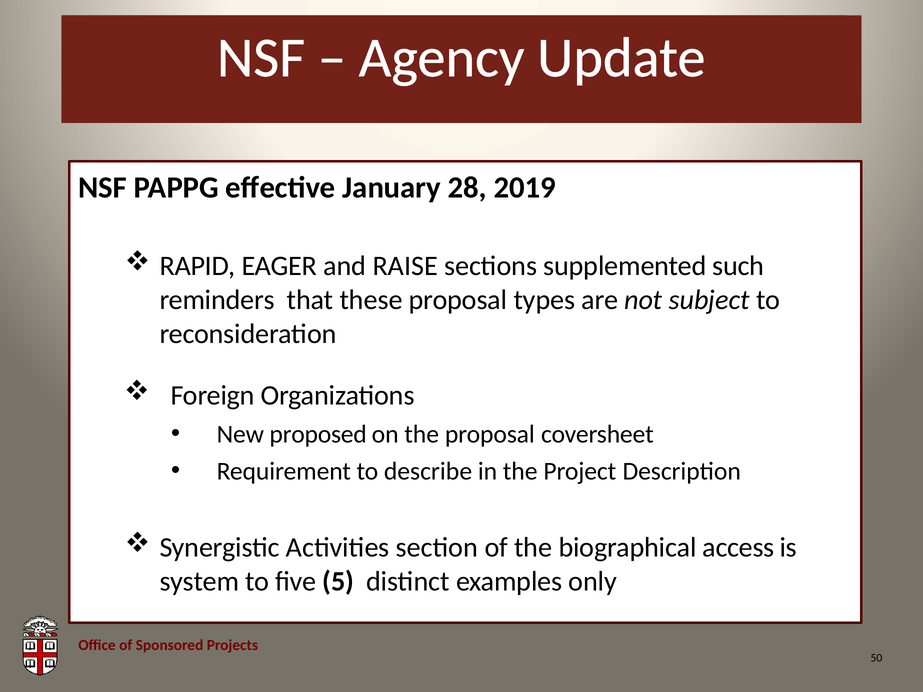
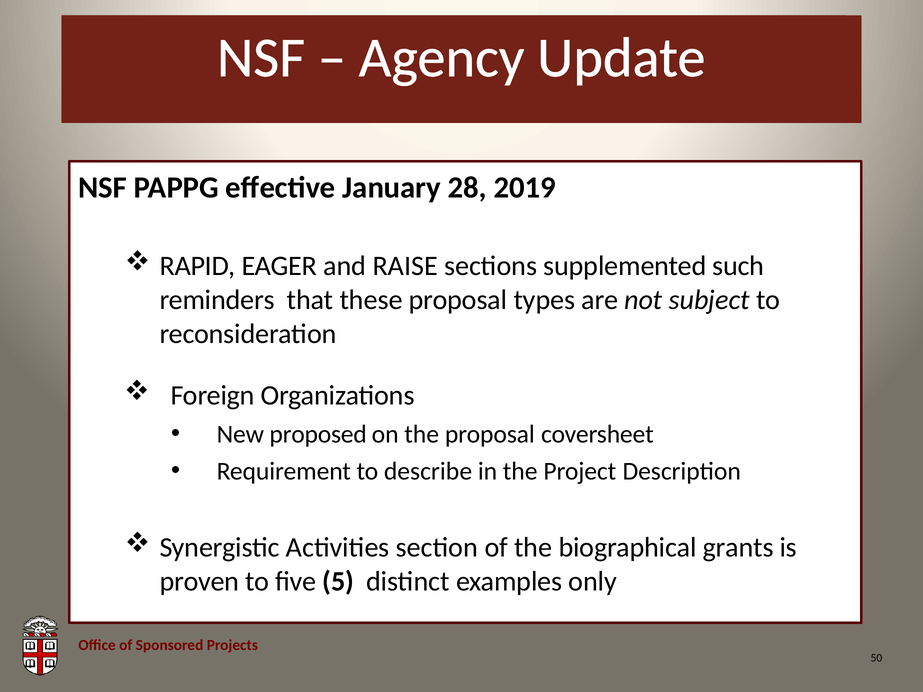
access: access -> grants (738, 548)
system: system -> proven (199, 581)
